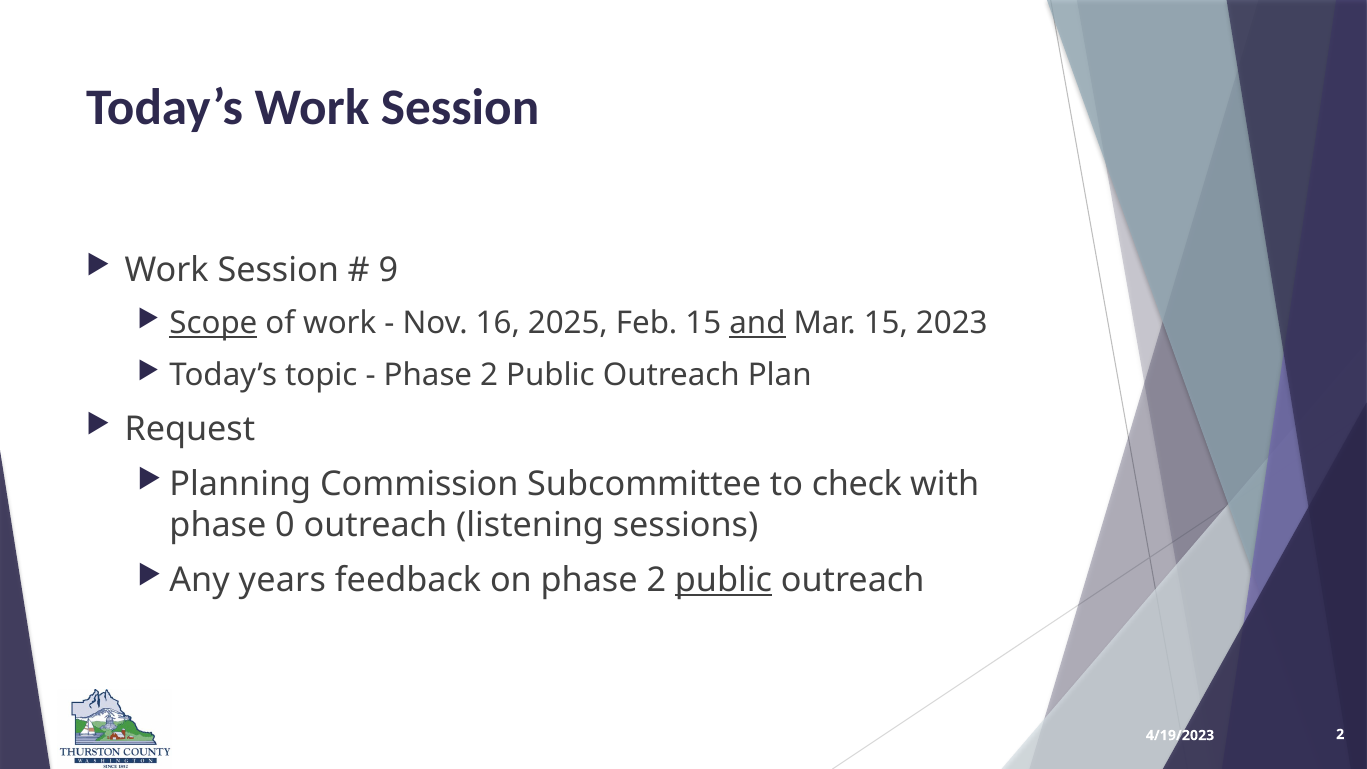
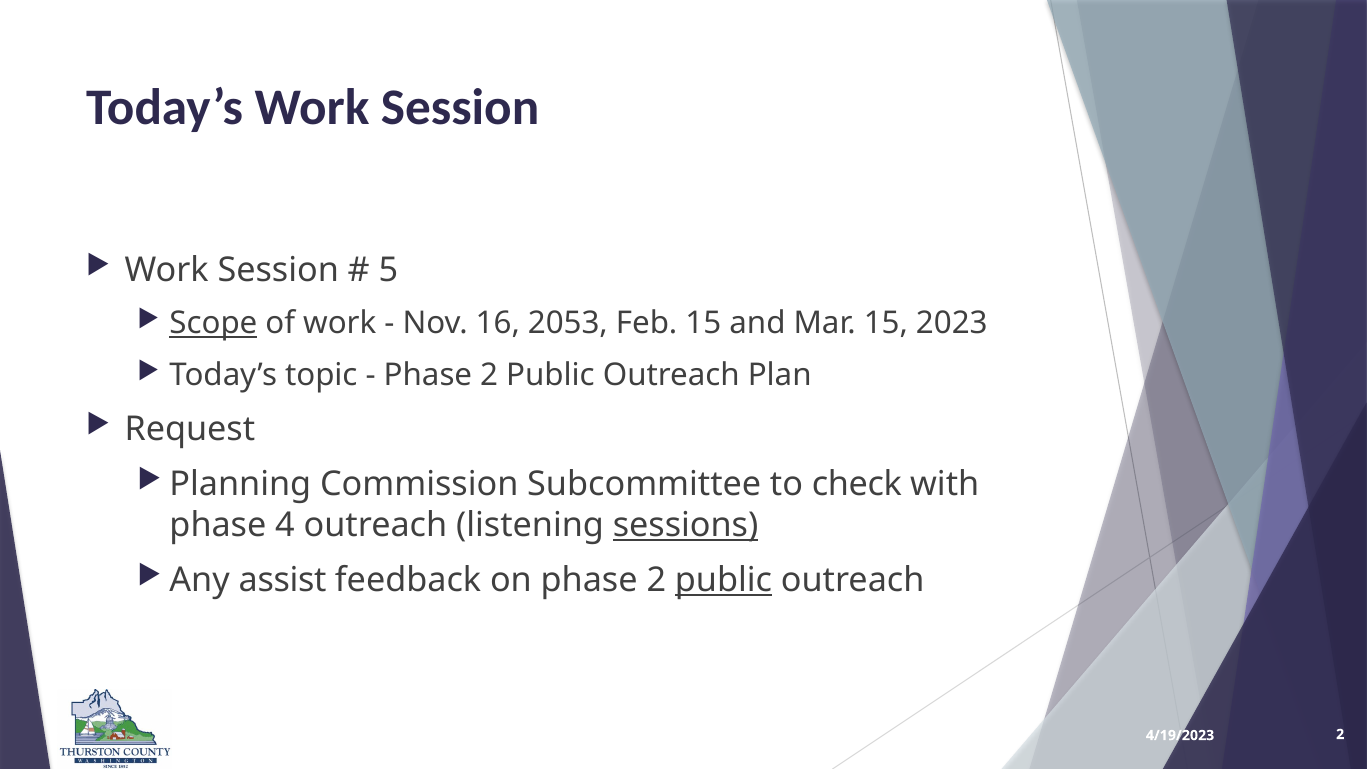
9: 9 -> 5 (388, 270)
2025: 2025 -> 2053 (568, 324)
and underline: present -> none (757, 324)
0: 0 -> 4 (285, 525)
sessions underline: none -> present (686, 525)
years: years -> assist (283, 581)
